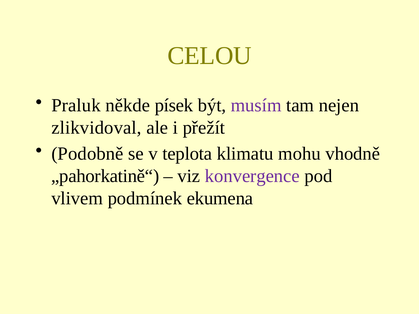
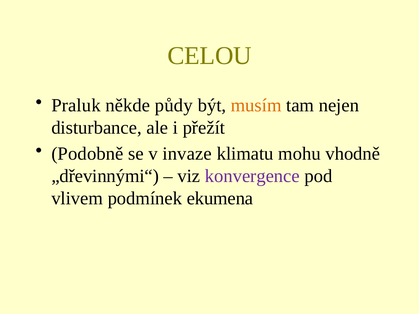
písek: písek -> půdy (174, 105)
musím colour: purple -> orange (256, 105)
zlikvidoval: zlikvidoval -> disturbance (97, 128)
teplota: teplota -> invaze (187, 154)
„pahorkatině“: „pahorkatině“ -> „dřevinnými“ (105, 176)
